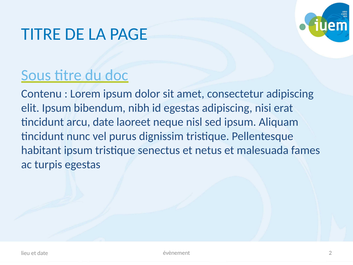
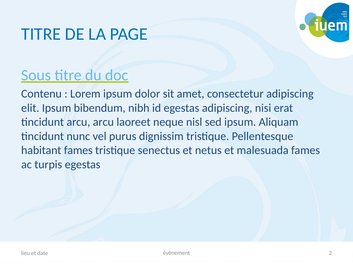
arcu date: date -> arcu (103, 122)
habitant ipsum: ipsum -> fames (78, 150)
